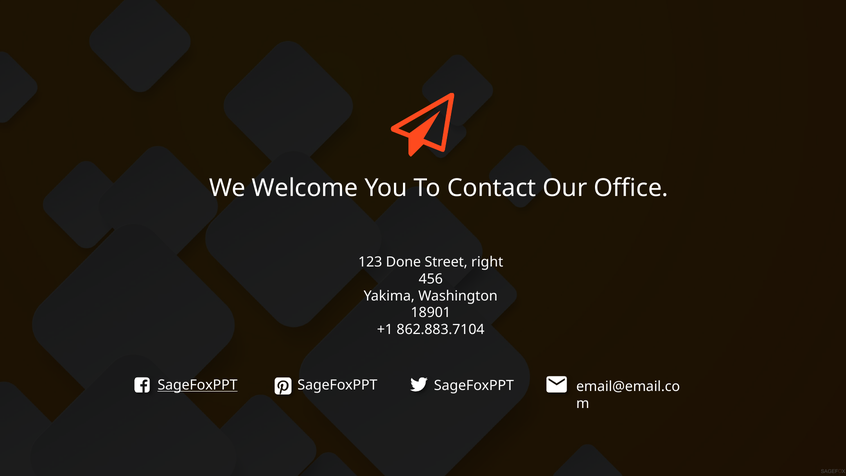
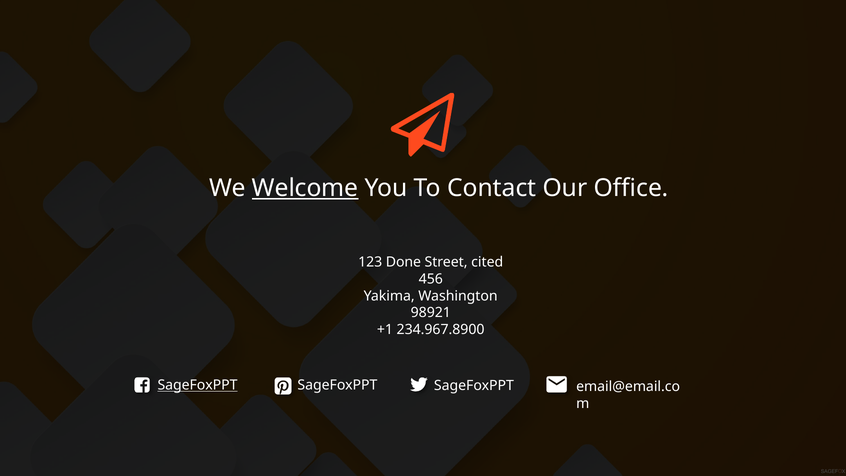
Welcome underline: none -> present (305, 188)
right: right -> cited (487, 262)
18901: 18901 -> 98921 (431, 313)
862.883.7104: 862.883.7104 -> 234.967.8900 (441, 330)
